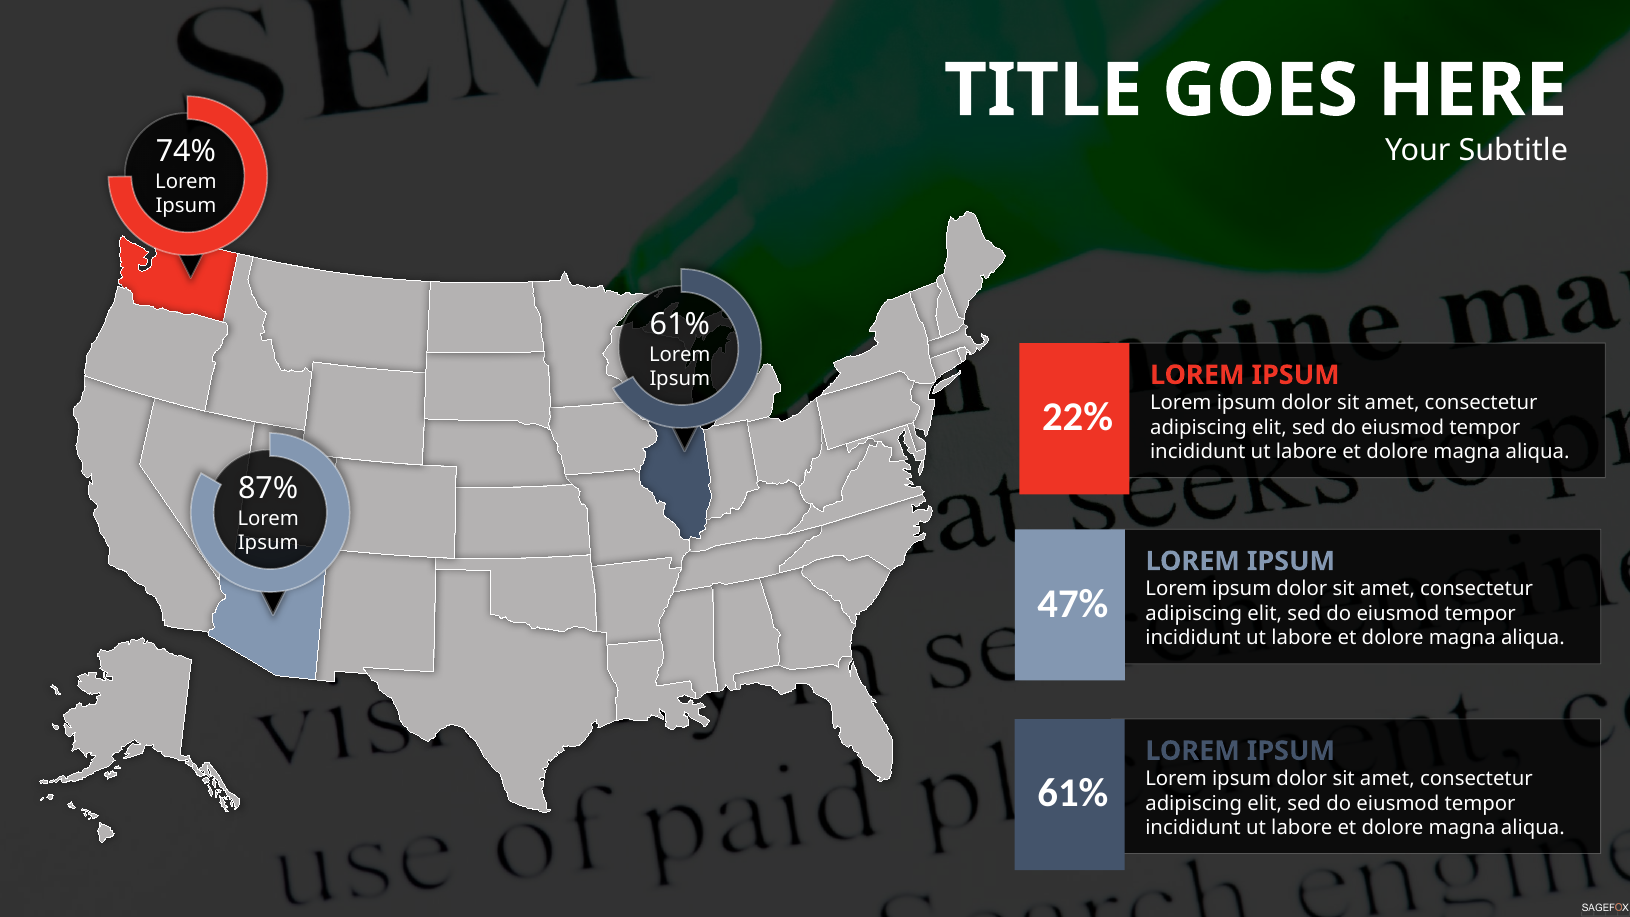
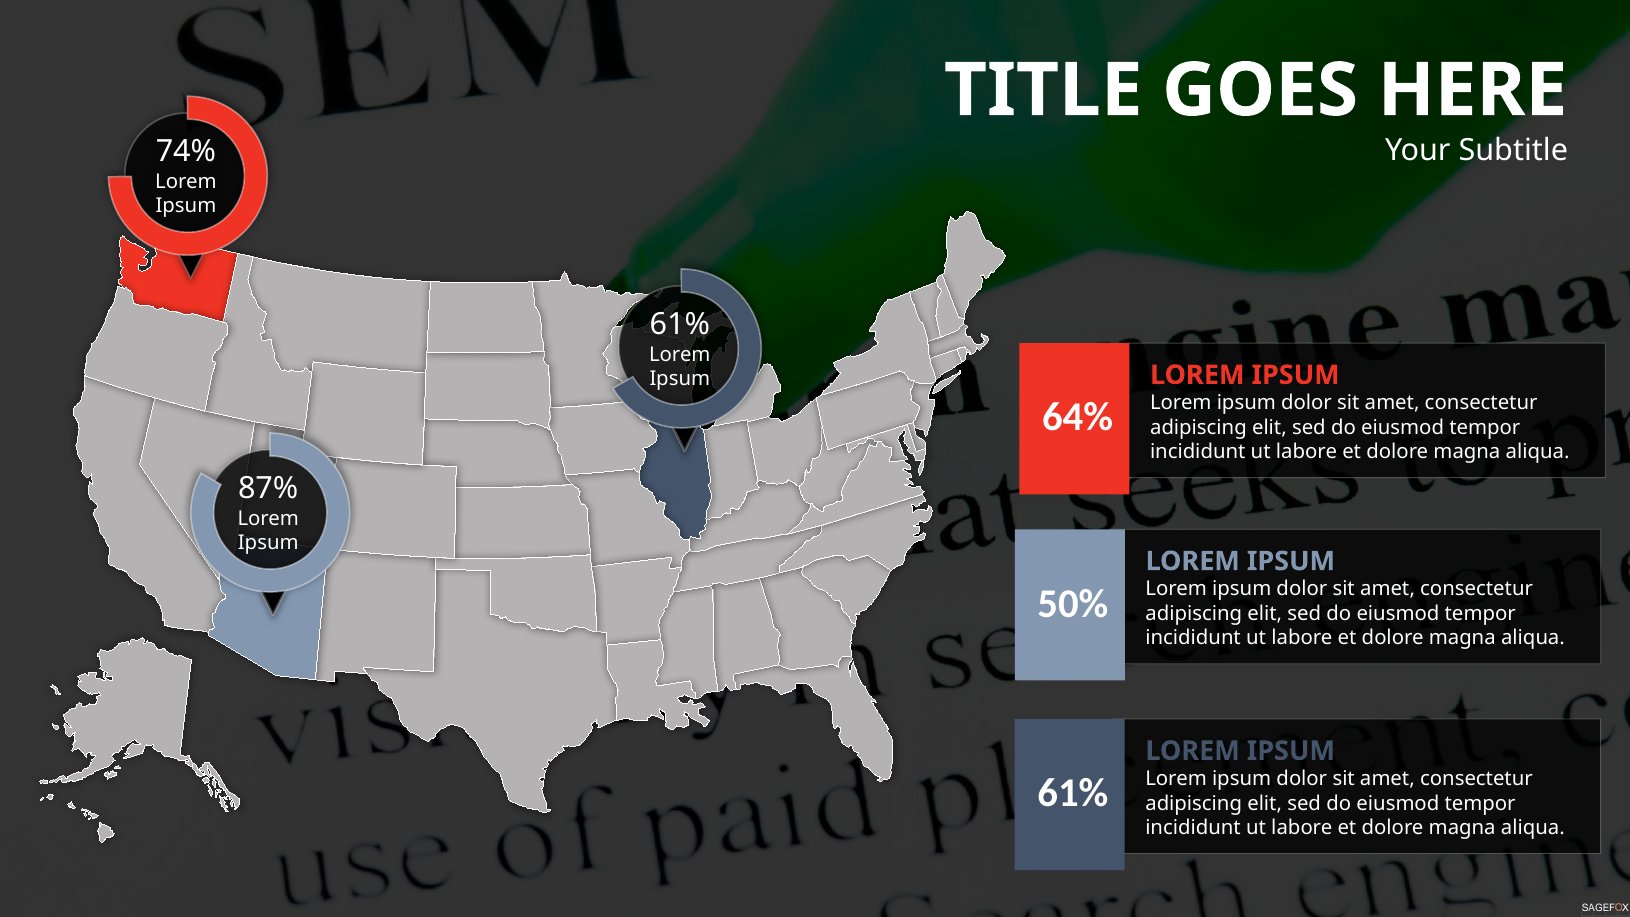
22%: 22% -> 64% (1078, 417)
47%: 47% -> 50% (1073, 603)
